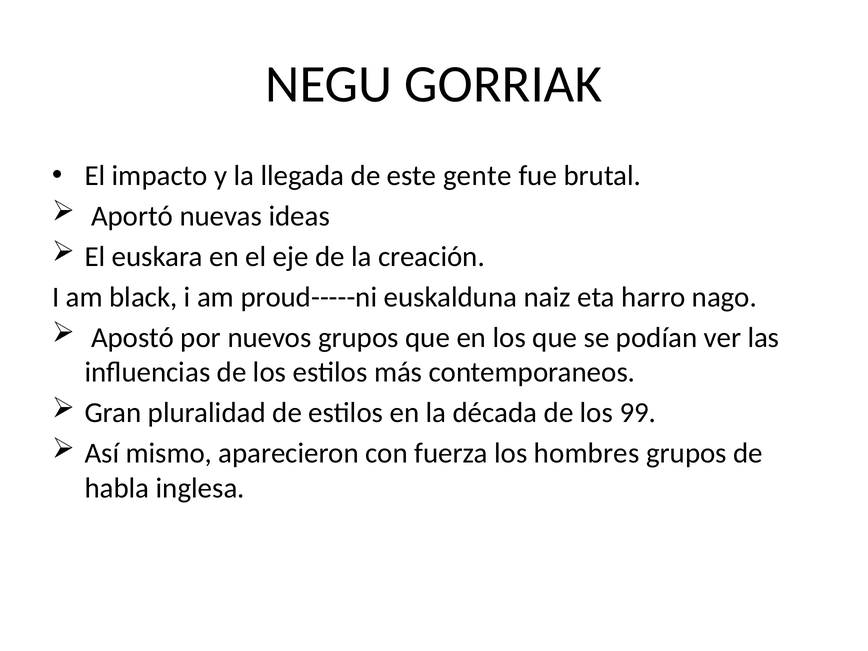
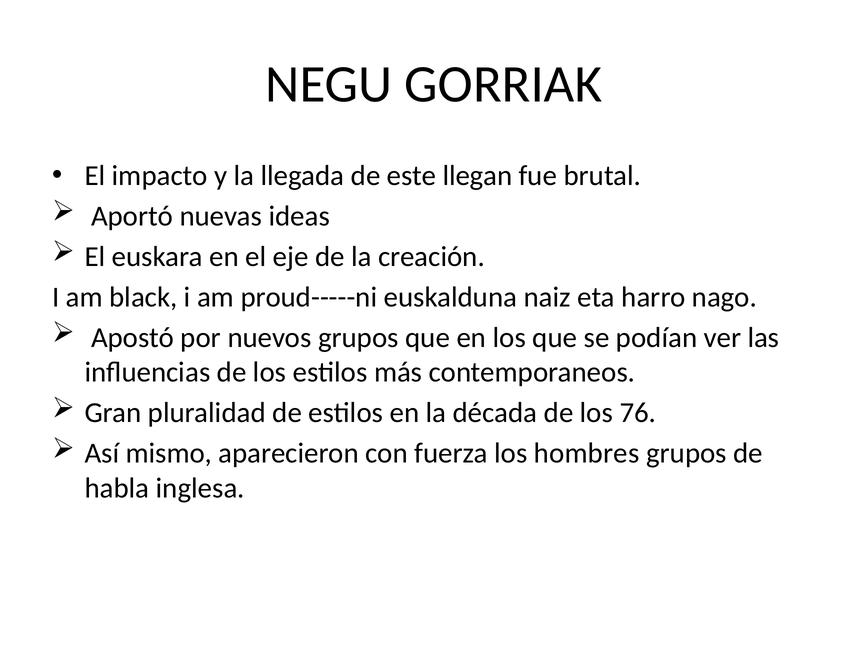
gente: gente -> llegan (477, 176)
99: 99 -> 76 (638, 413)
